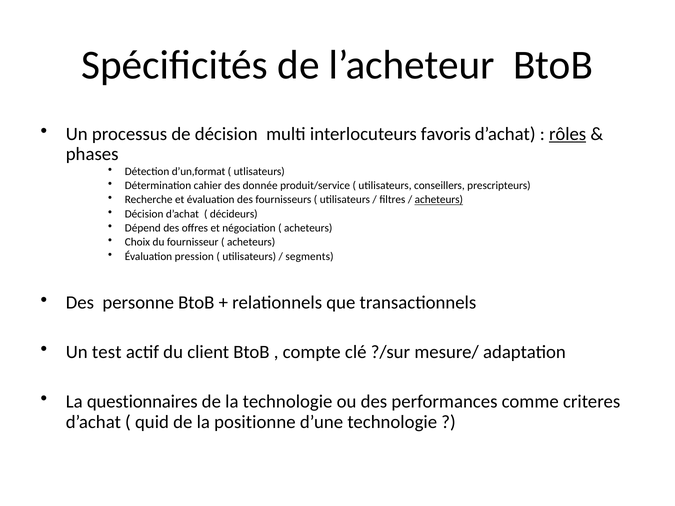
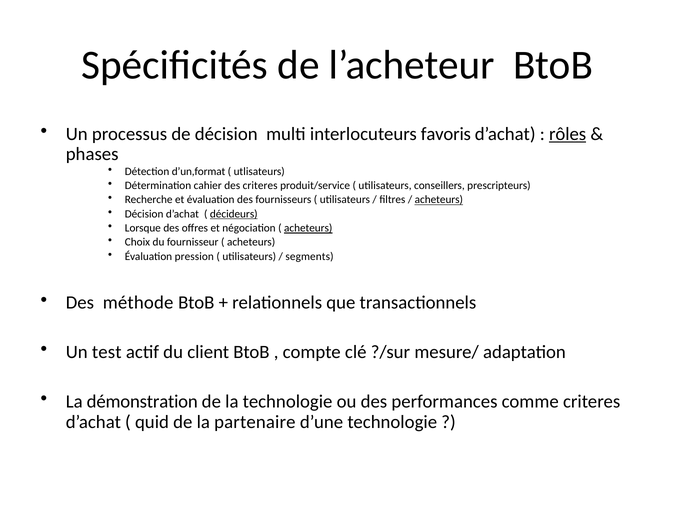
des donnée: donnée -> criteres (260, 186)
décideurs underline: none -> present (234, 214)
Dépend: Dépend -> Lorsque (143, 228)
acheteurs underline: none -> present (308, 228)
personne: personne -> méthode (138, 303)
questionnaires: questionnaires -> démonstration (142, 402)
positionne: positionne -> partenaire (255, 422)
